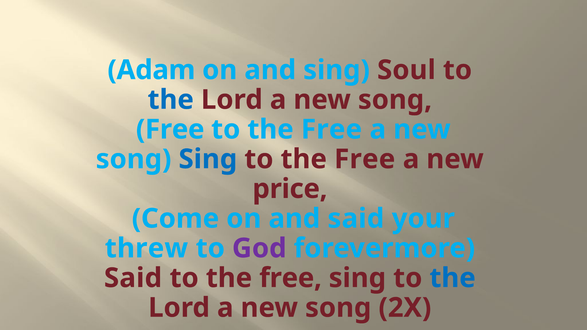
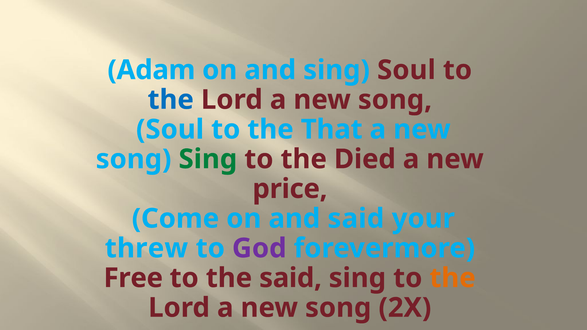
Free: Free -> Soul (170, 130)
Free: Free -> That (332, 130)
Sing colour: blue -> green (208, 159)
Free: Free -> Died (365, 159)
Said: Said -> Free (133, 278)
free: free -> said (291, 278)
the colour: blue -> orange (453, 278)
